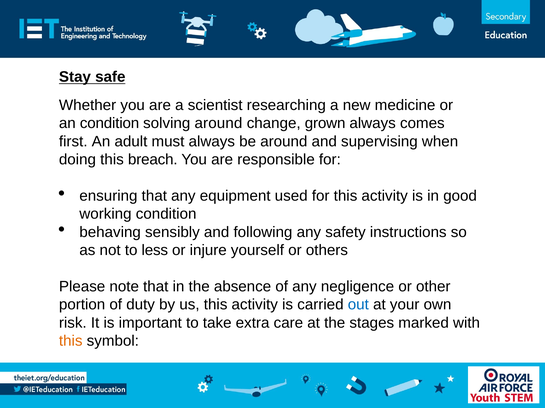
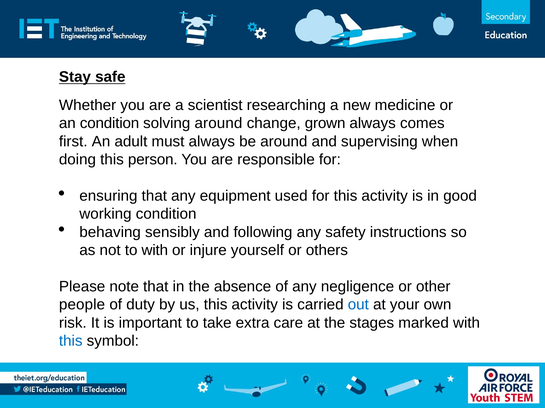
breach: breach -> person (153, 160)
to less: less -> with (155, 251)
portion: portion -> people (82, 305)
this colour: orange -> blue (71, 342)
